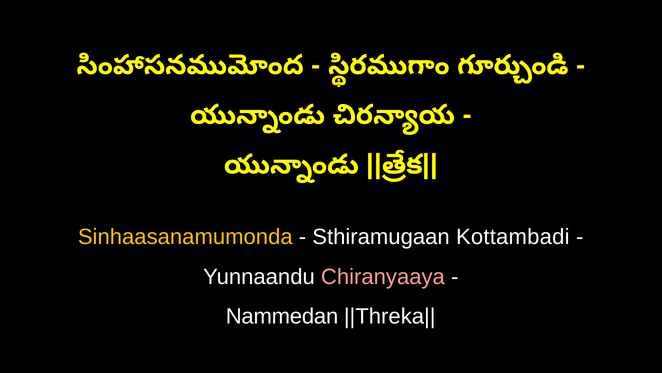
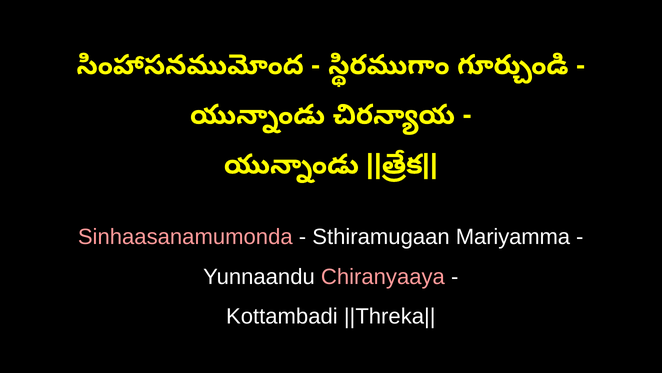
Sinhaasanamumonda colour: yellow -> pink (185, 237)
Kottambadi: Kottambadi -> Mariyamma (513, 237)
Nammedan: Nammedan -> Kottambadi (282, 316)
